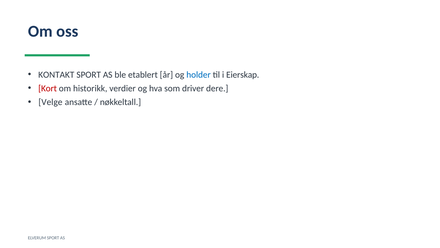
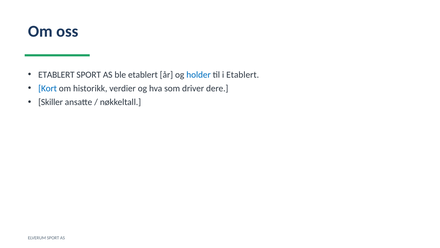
KONTAKT: KONTAKT -> ETABLERT (56, 75)
i Eierskap: Eierskap -> Etablert (243, 75)
Kort colour: red -> blue (48, 88)
Velge: Velge -> Skiller (51, 102)
